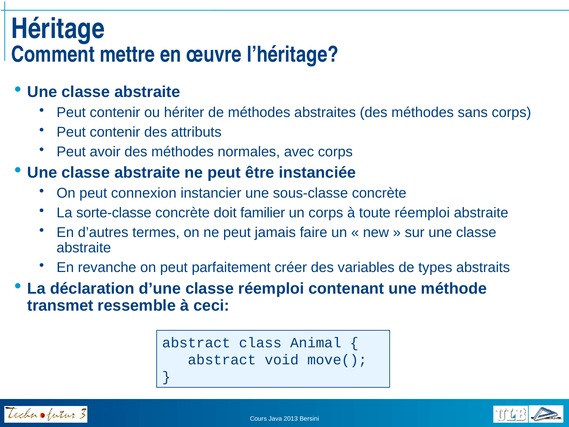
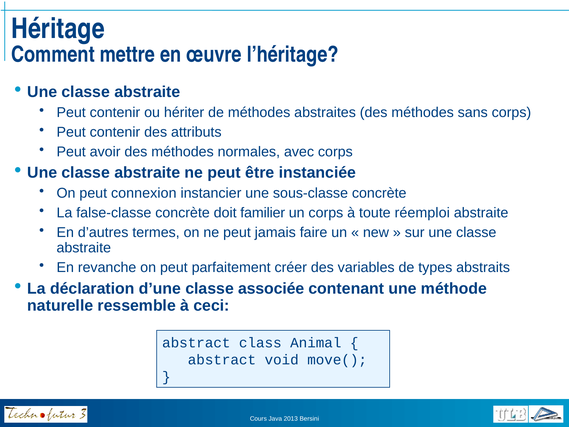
sorte-classe: sorte-classe -> false-classe (114, 213)
classe réemploi: réemploi -> associée (271, 288)
transmet: transmet -> naturelle (60, 305)
